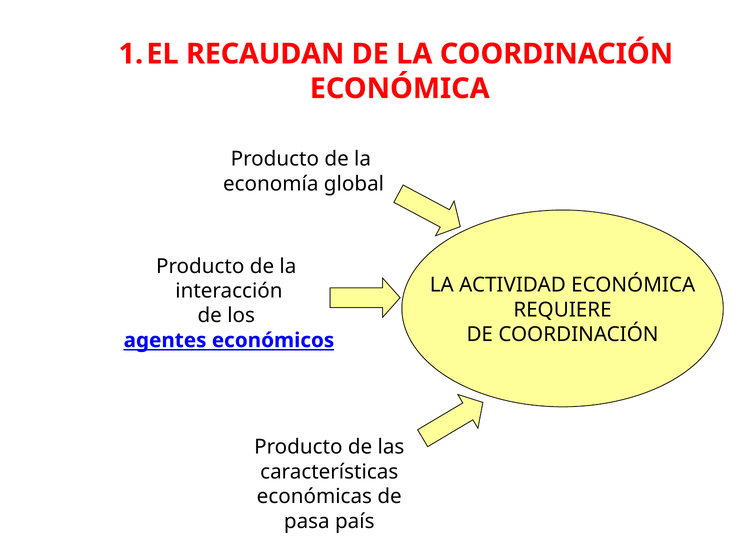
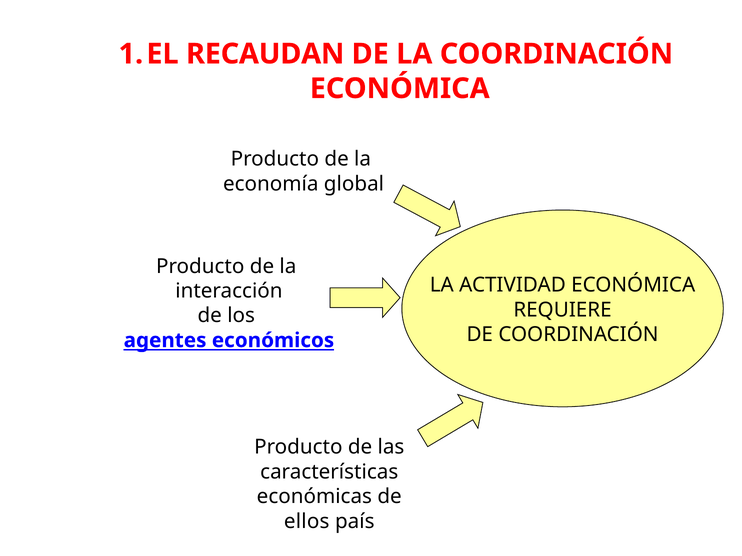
pasa: pasa -> ellos (307, 522)
